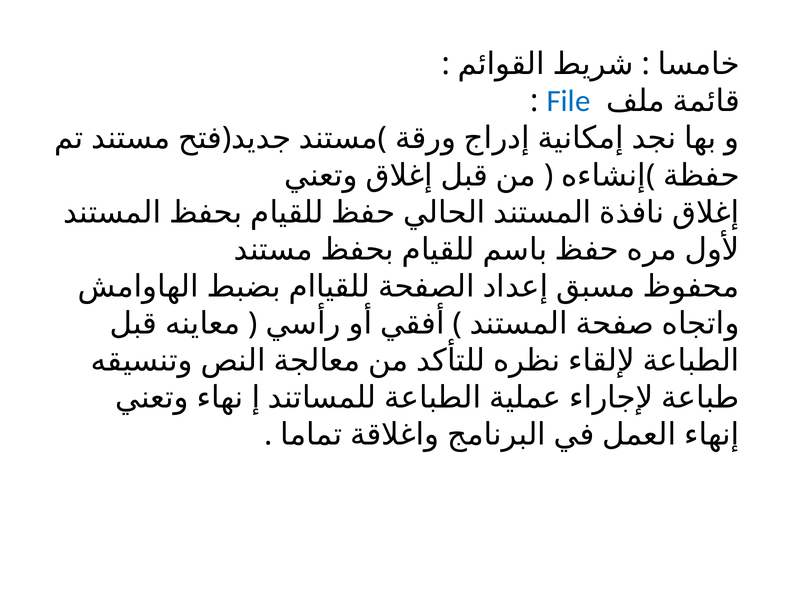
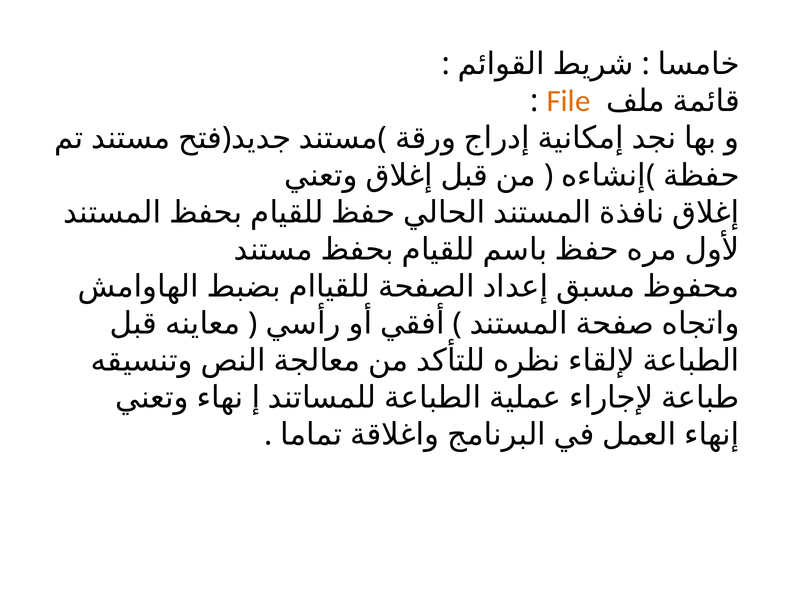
File colour: blue -> orange (569, 101)
